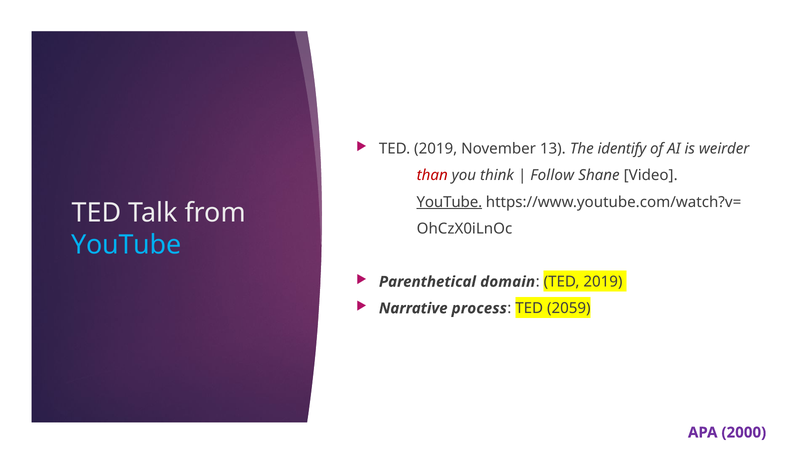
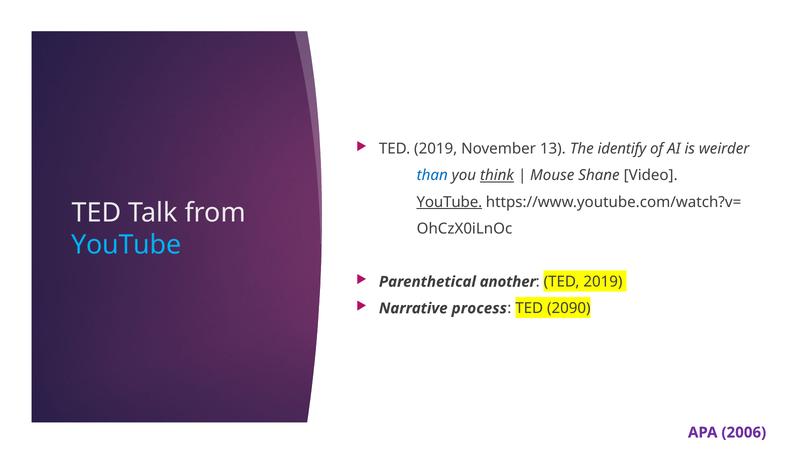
than colour: red -> blue (432, 175)
think underline: none -> present (497, 175)
Follow: Follow -> Mouse (552, 175)
domain: domain -> another (508, 282)
2059: 2059 -> 2090 (569, 308)
2000: 2000 -> 2006 (744, 432)
